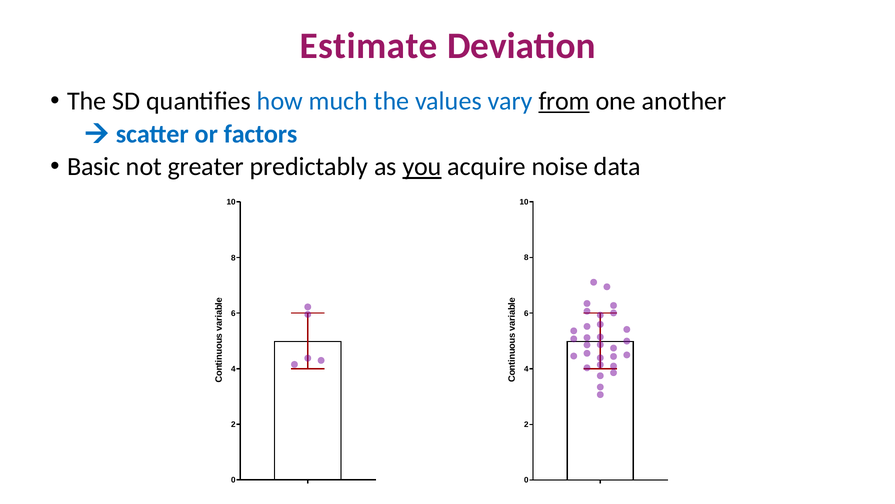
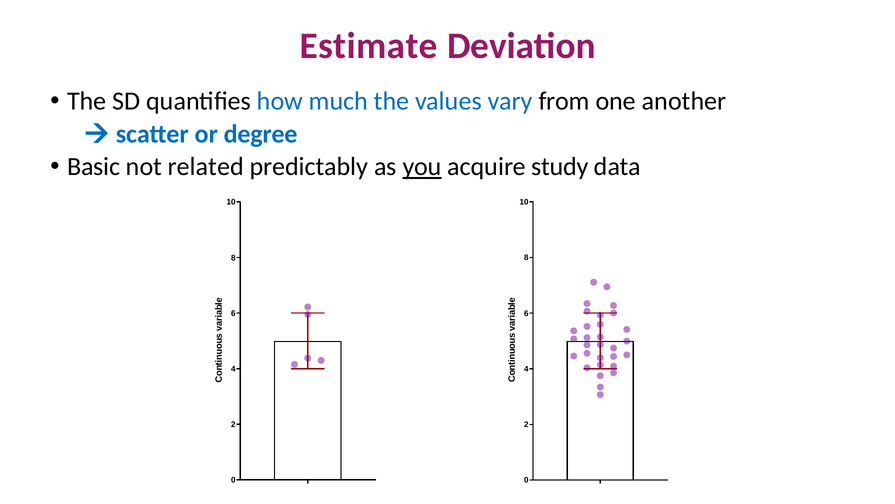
from underline: present -> none (564, 101)
factors: factors -> degree (261, 134)
greater: greater -> related (206, 167)
noise: noise -> study (560, 167)
